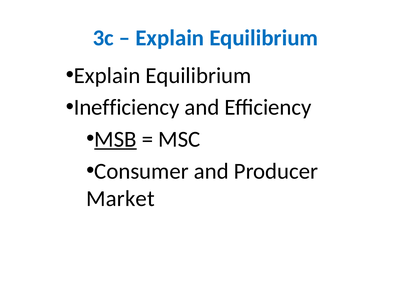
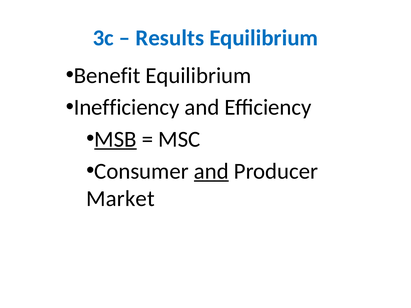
Explain: Explain -> Results (170, 38)
Explain: Explain -> Benefit (107, 76)
and underline: none -> present (211, 171)
